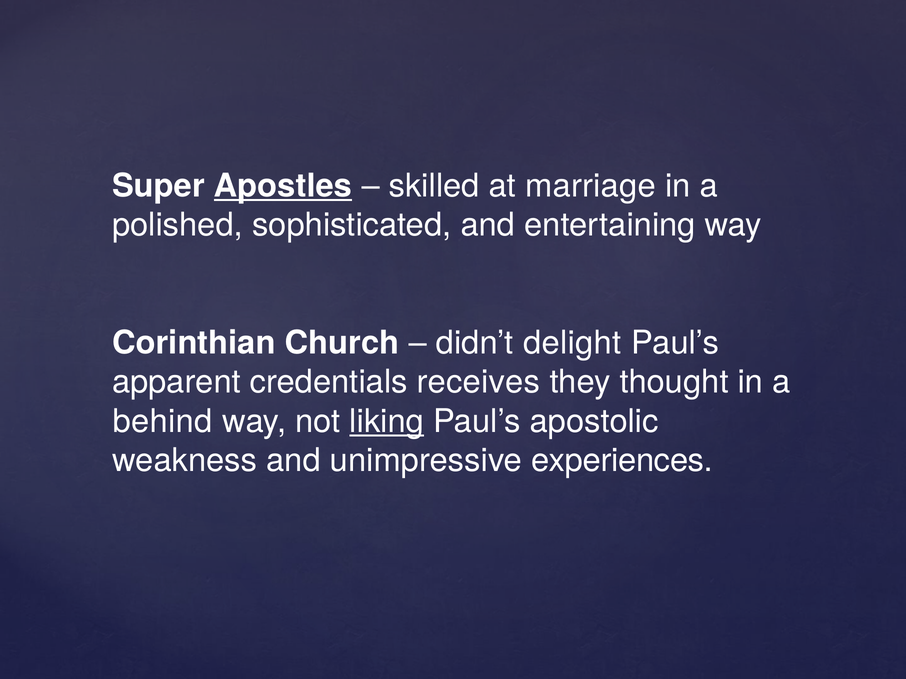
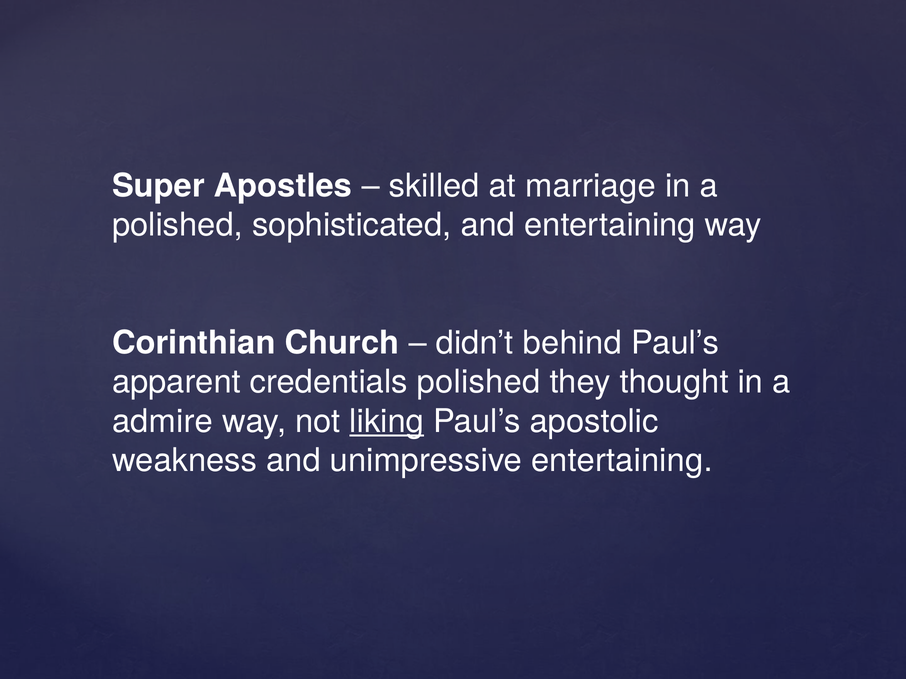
Apostles underline: present -> none (283, 186)
delight: delight -> behind (572, 343)
credentials receives: receives -> polished (478, 382)
behind: behind -> admire (163, 422)
unimpressive experiences: experiences -> entertaining (622, 461)
